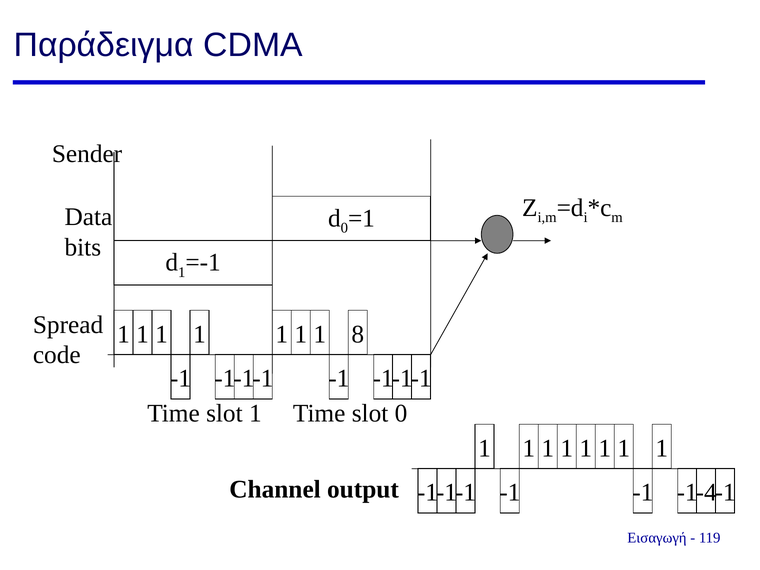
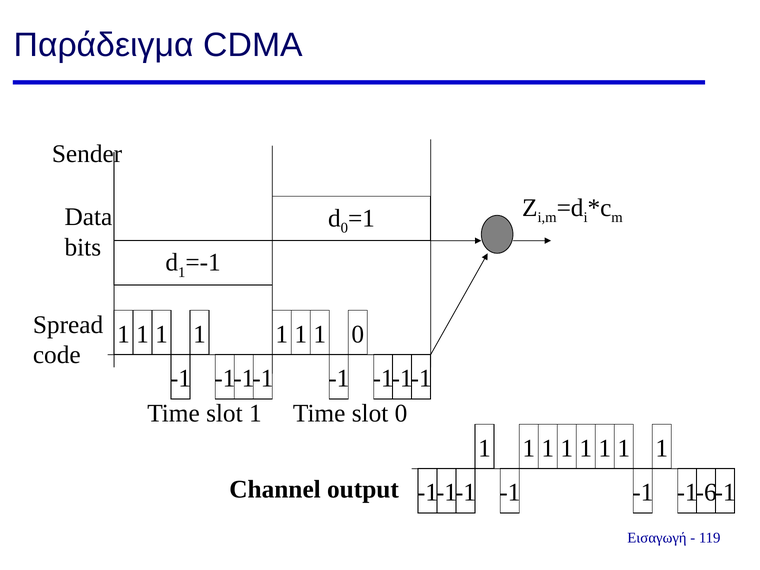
8: 8 -> 0 (358, 334)
-4: -4 -> -6 (706, 493)
